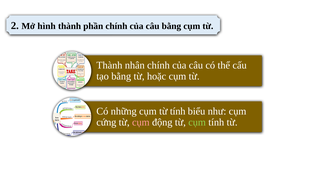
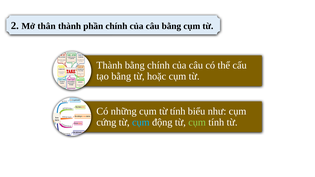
hình: hình -> thân (47, 26)
Thành nhân: nhân -> bằng (135, 65)
cụm colour: pink -> light blue (141, 122)
